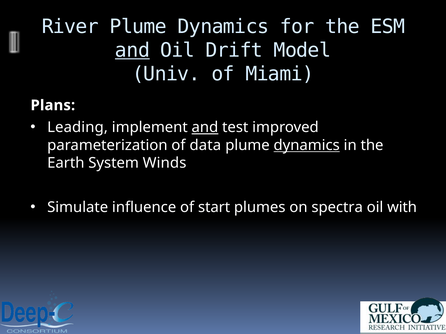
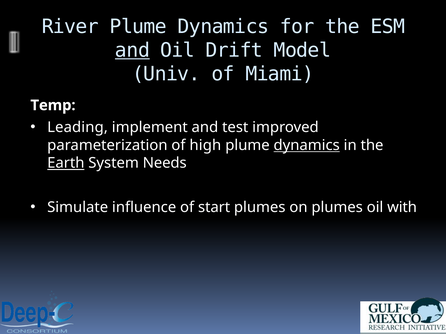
Plans: Plans -> Temp (53, 105)
and underline: present -> none (205, 128)
data: data -> high (205, 145)
Earth underline: none -> present (66, 163)
Winds: Winds -> Needs (165, 163)
on spectra: spectra -> plumes (337, 208)
